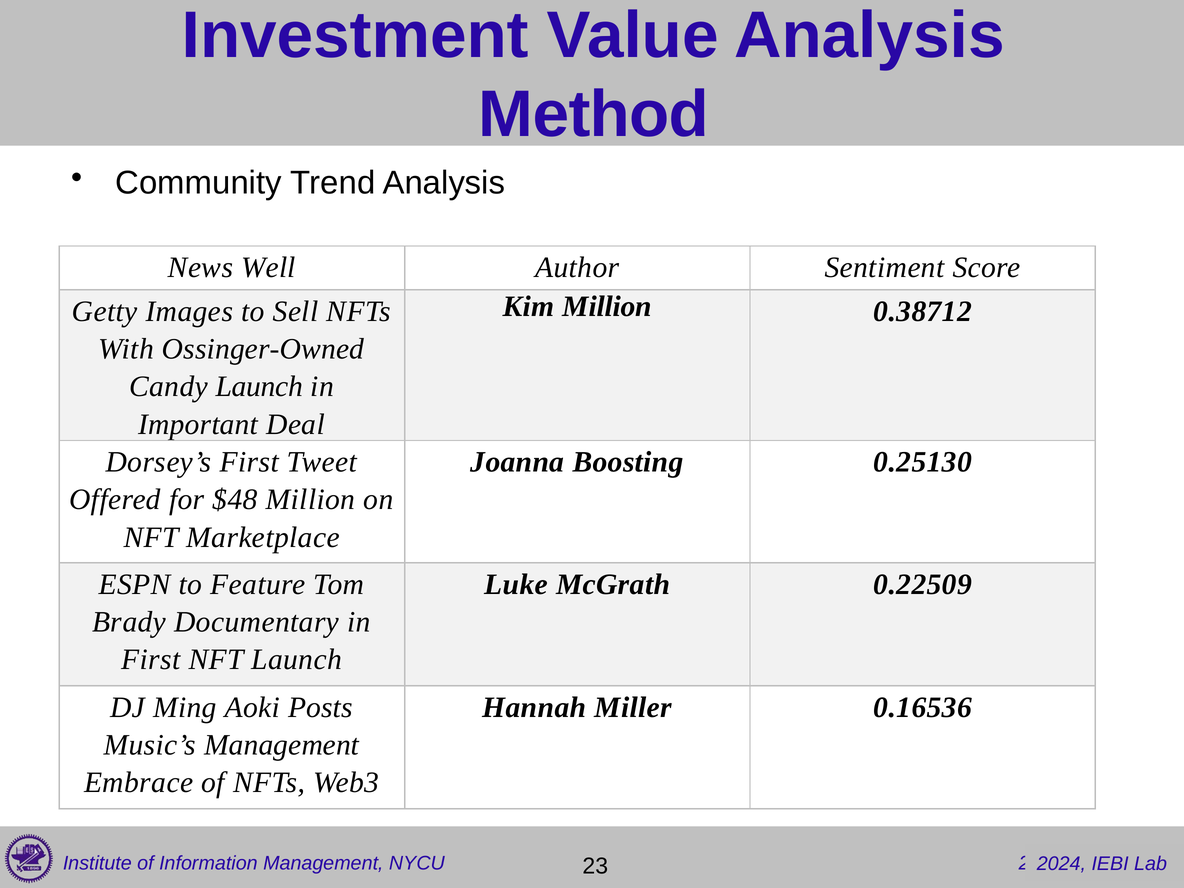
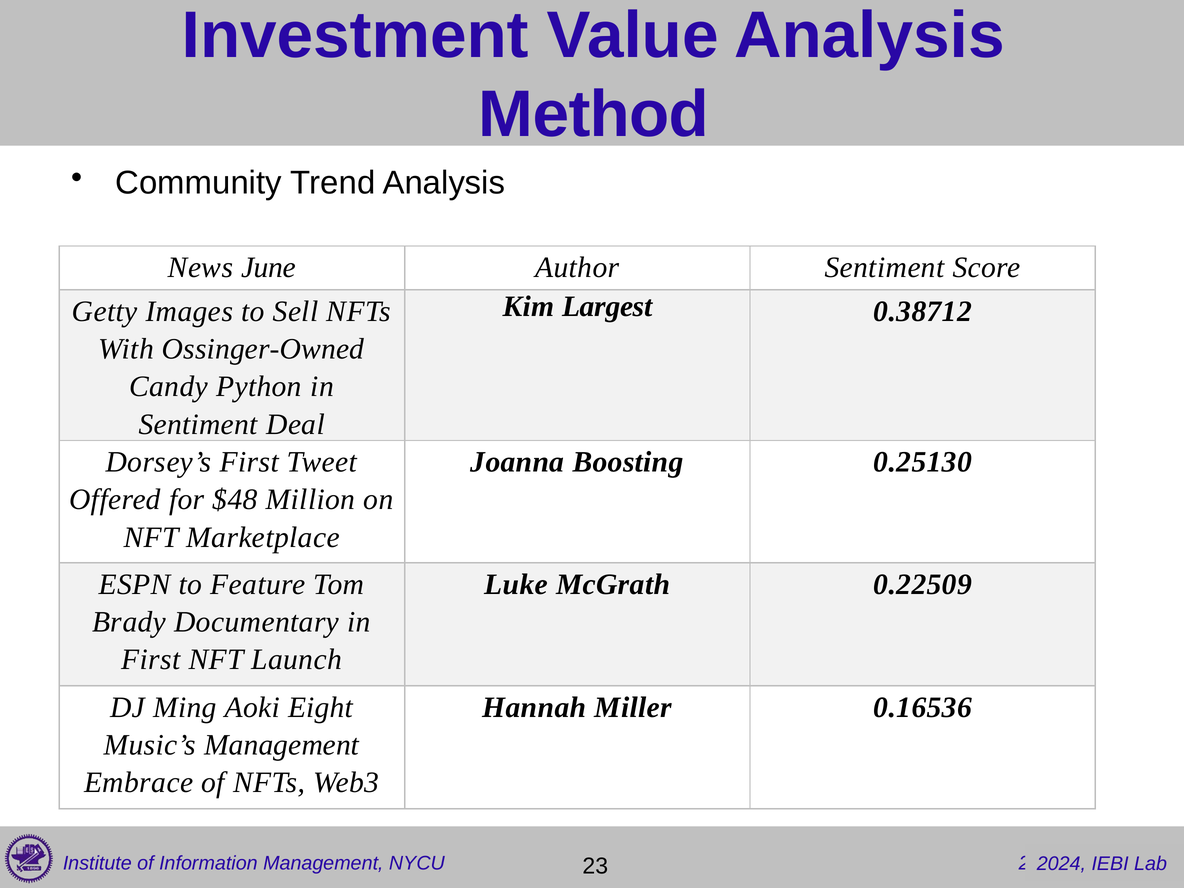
Well: Well -> June (269, 268)
Kim Million: Million -> Largest (607, 306)
Candy Launch: Launch -> Python (259, 387)
Important: Important -> Sentiment (198, 424)
Posts: Posts -> Eight (320, 707)
